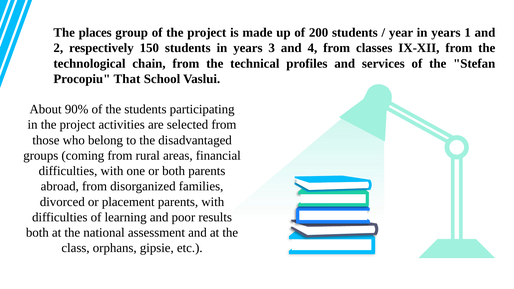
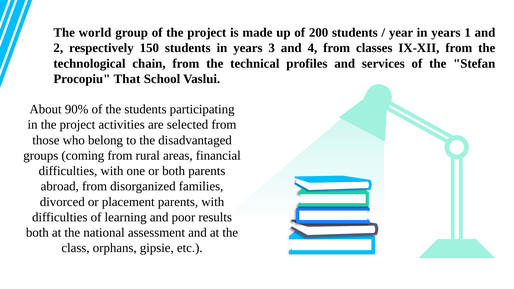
places: places -> world (95, 33)
